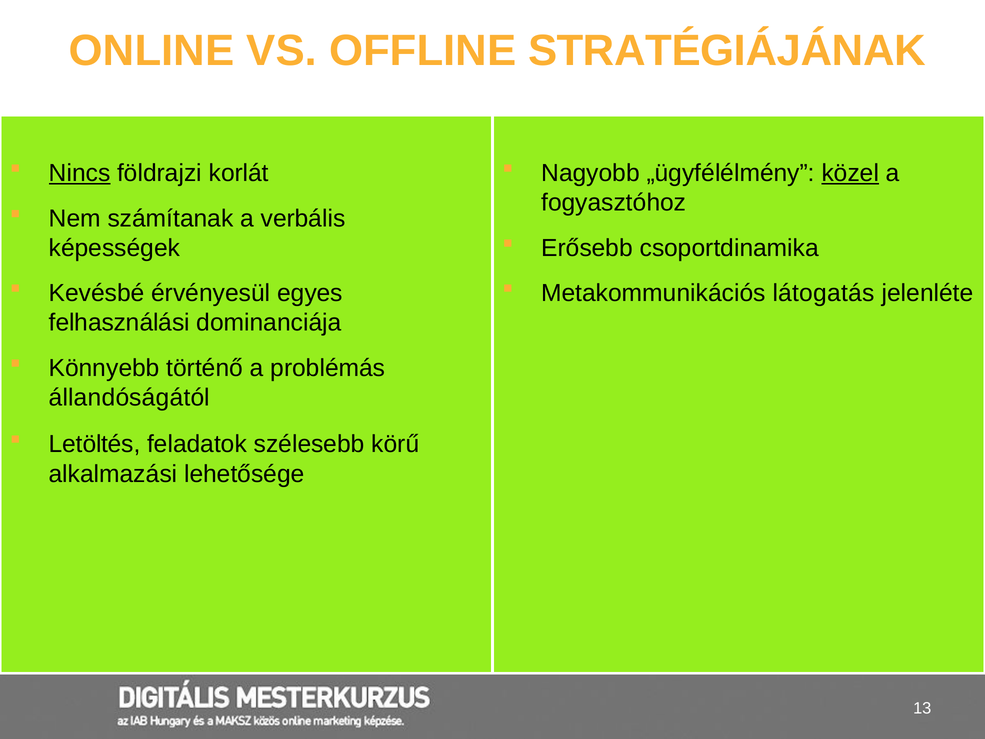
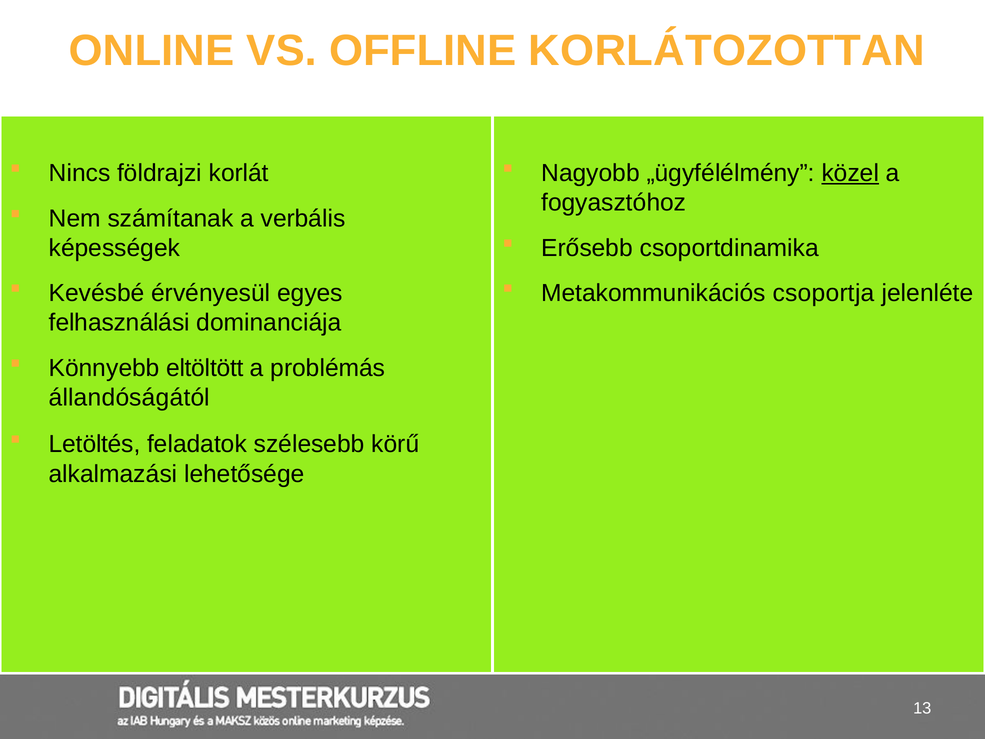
STRATÉGIÁJÁNAK: STRATÉGIÁJÁNAK -> KORLÁTOZOTTAN (727, 51)
Nincs underline: present -> none (80, 173)
látogatás: látogatás -> csoportja (824, 293)
történő: történő -> eltöltött (205, 368)
